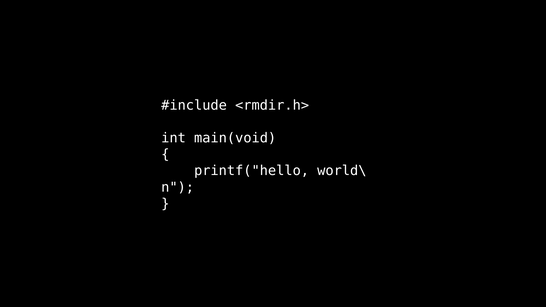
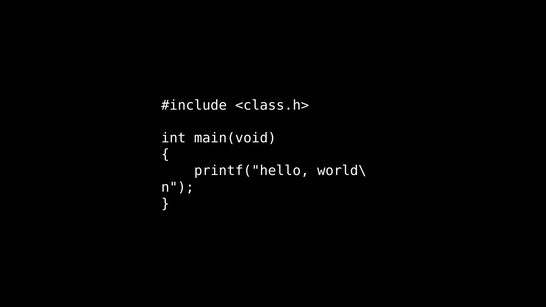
<rmdir.h>: <rmdir.h> -> <class.h> (272, 105)
